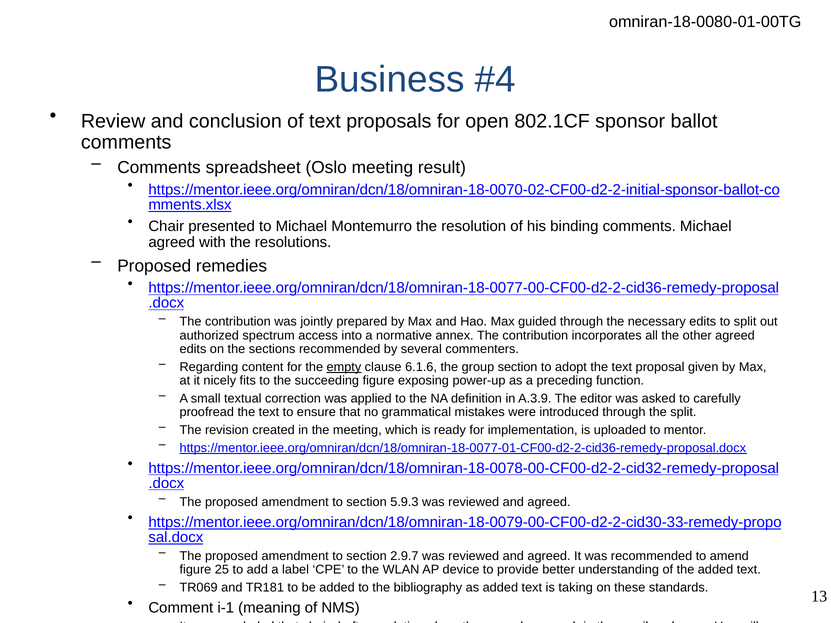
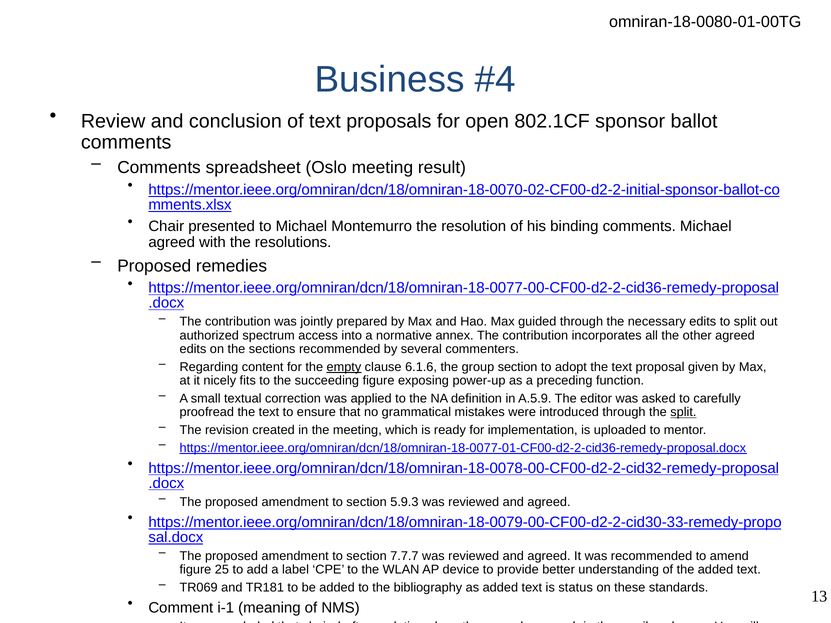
A.3.9: A.3.9 -> A.5.9 (535, 399)
split underline: none -> present (683, 412)
2.9.7: 2.9.7 -> 7.7.7 (404, 556)
taking: taking -> status (576, 588)
